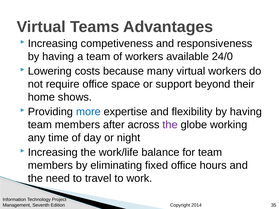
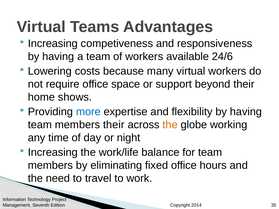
24/0: 24/0 -> 24/6 (222, 57)
members after: after -> their (114, 125)
the colour: purple -> orange (170, 125)
